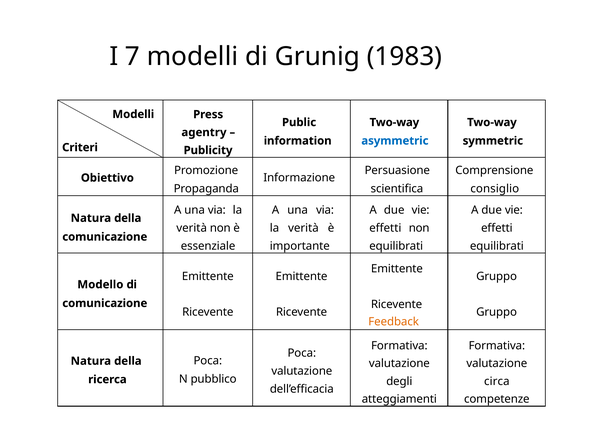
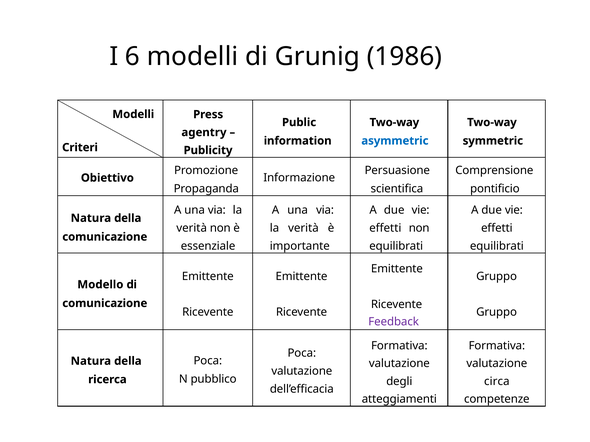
7: 7 -> 6 (132, 56)
1983: 1983 -> 1986 (405, 56)
consiglio: consiglio -> pontificio (495, 189)
Feedback colour: orange -> purple (394, 322)
